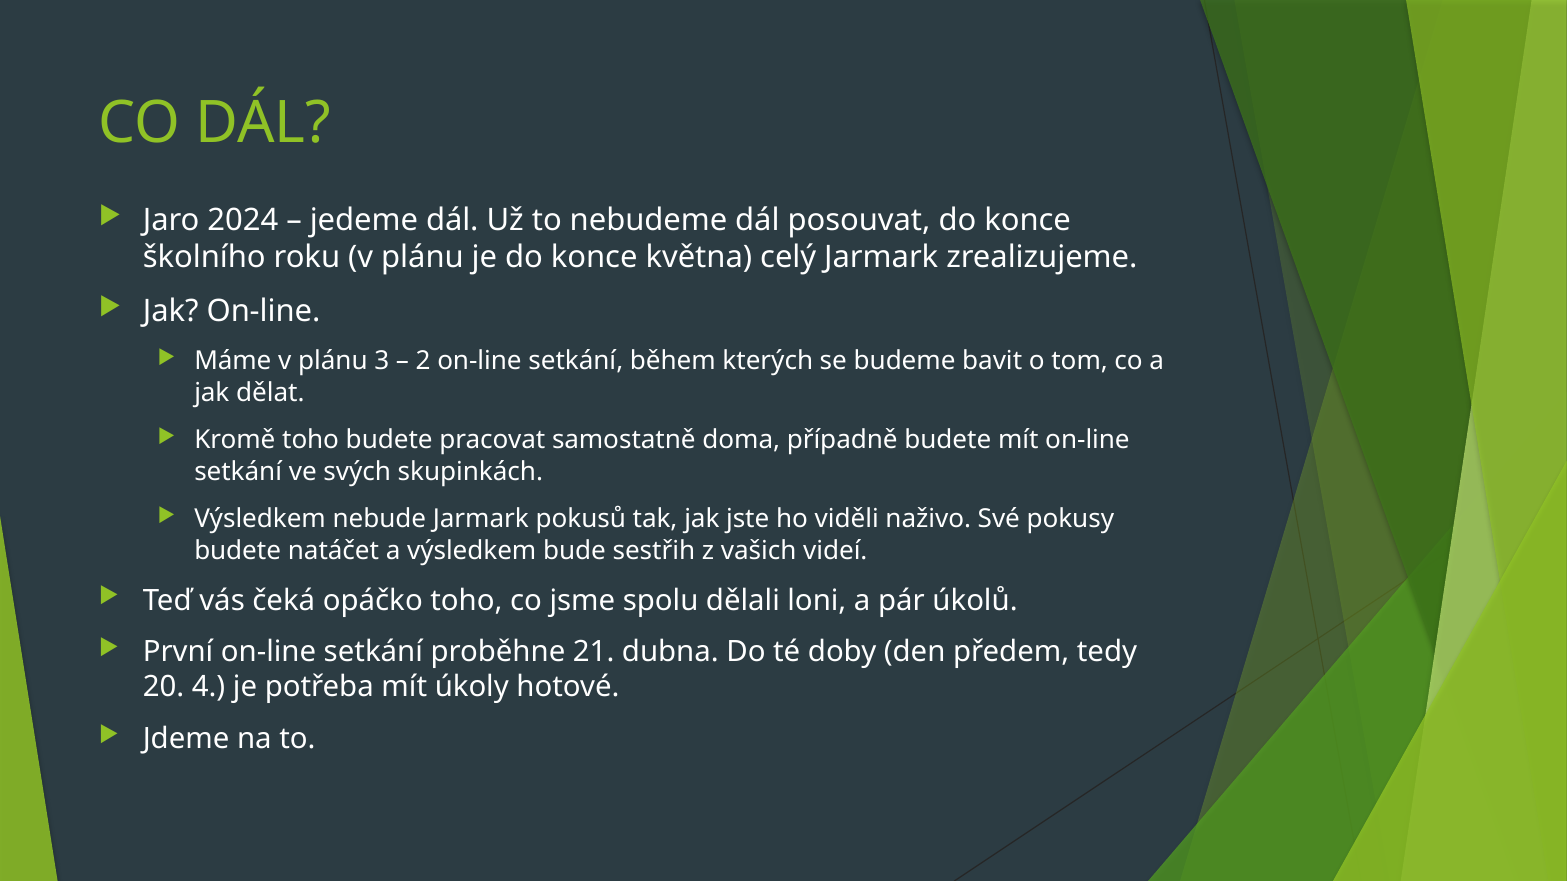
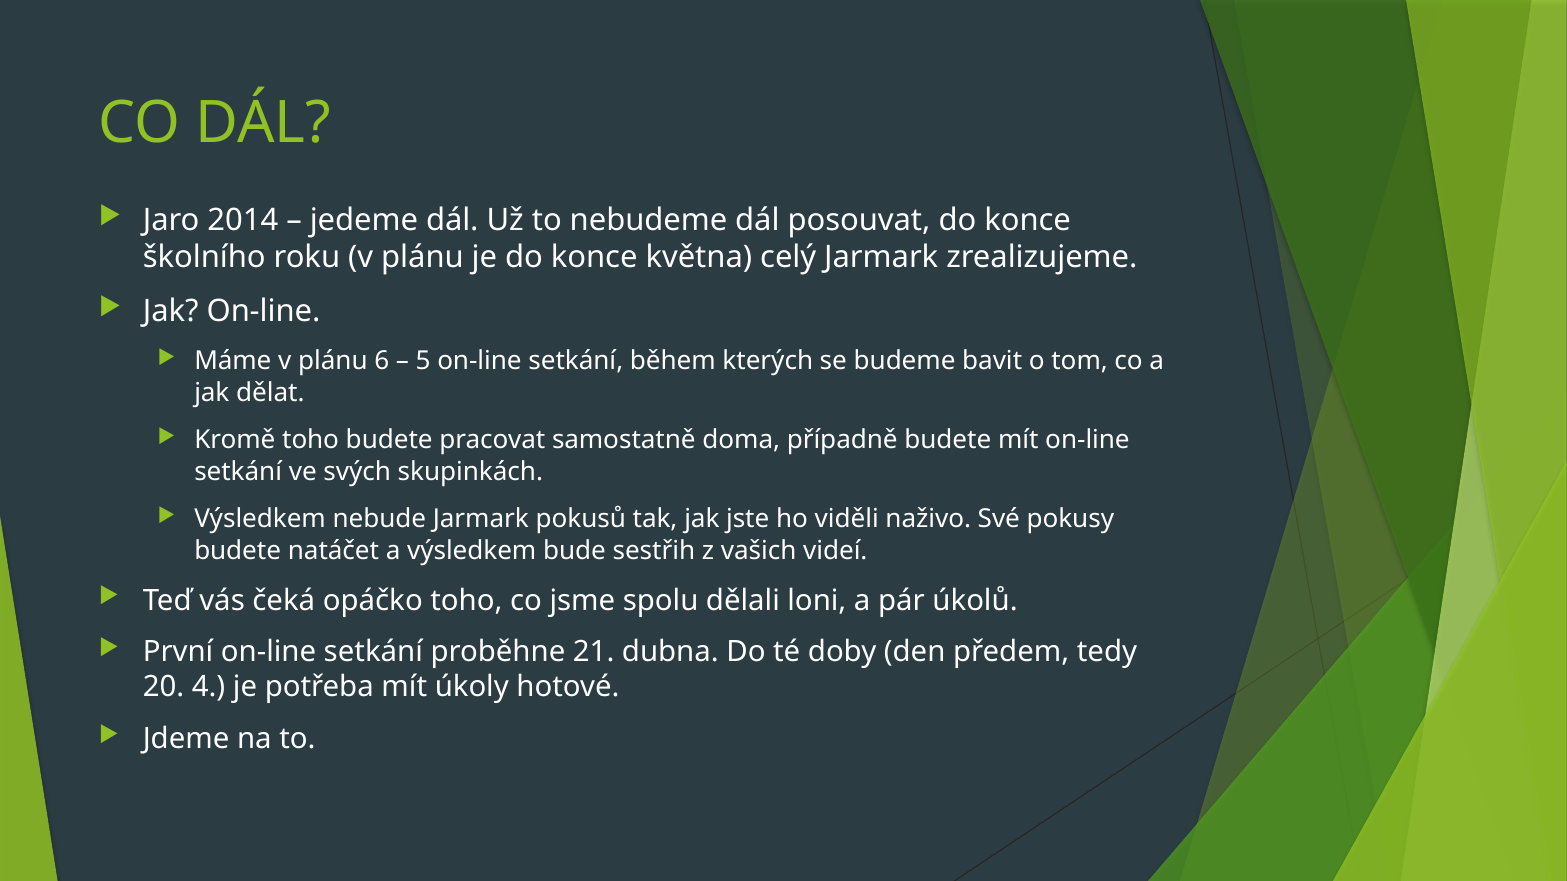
2024: 2024 -> 2014 (243, 221)
3: 3 -> 6 (382, 362)
2: 2 -> 5 (423, 362)
